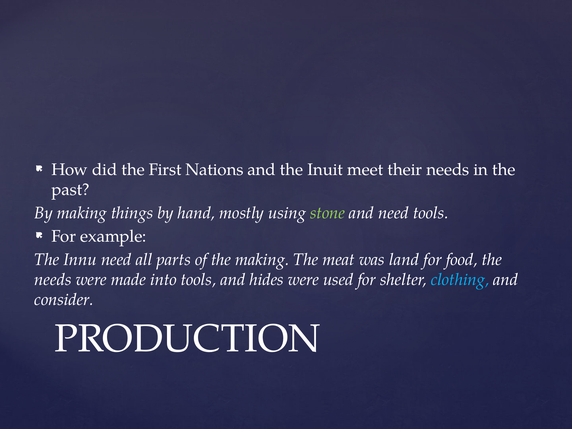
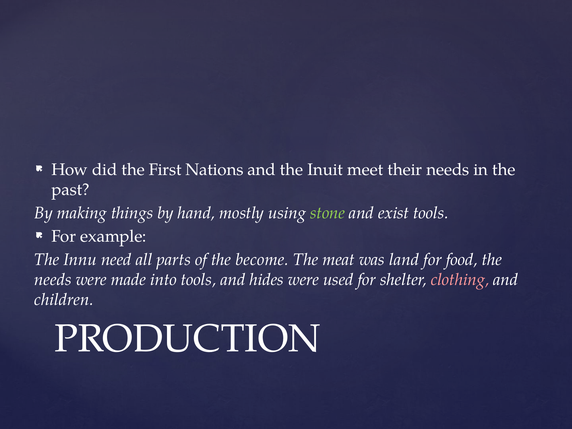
and need: need -> exist (394, 213)
the making: making -> become (262, 260)
clothing colour: light blue -> pink (460, 280)
consider: consider -> children (64, 300)
